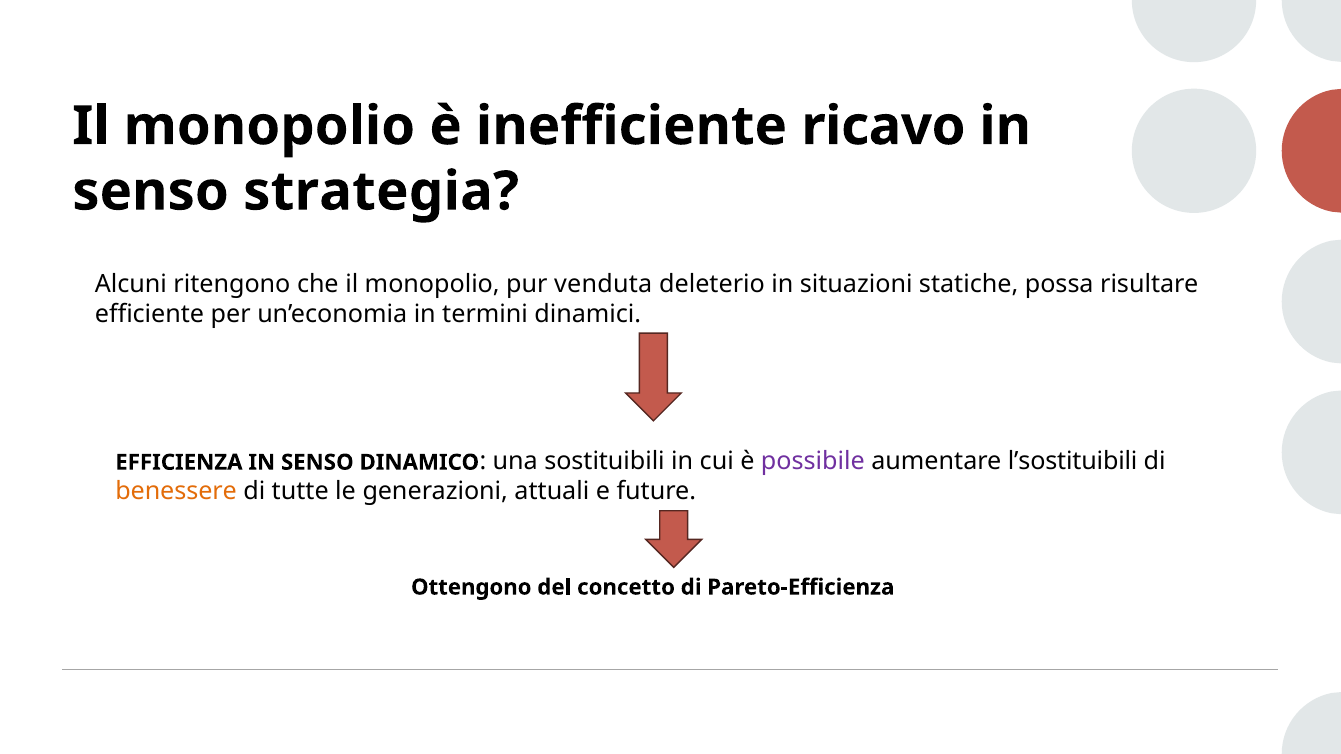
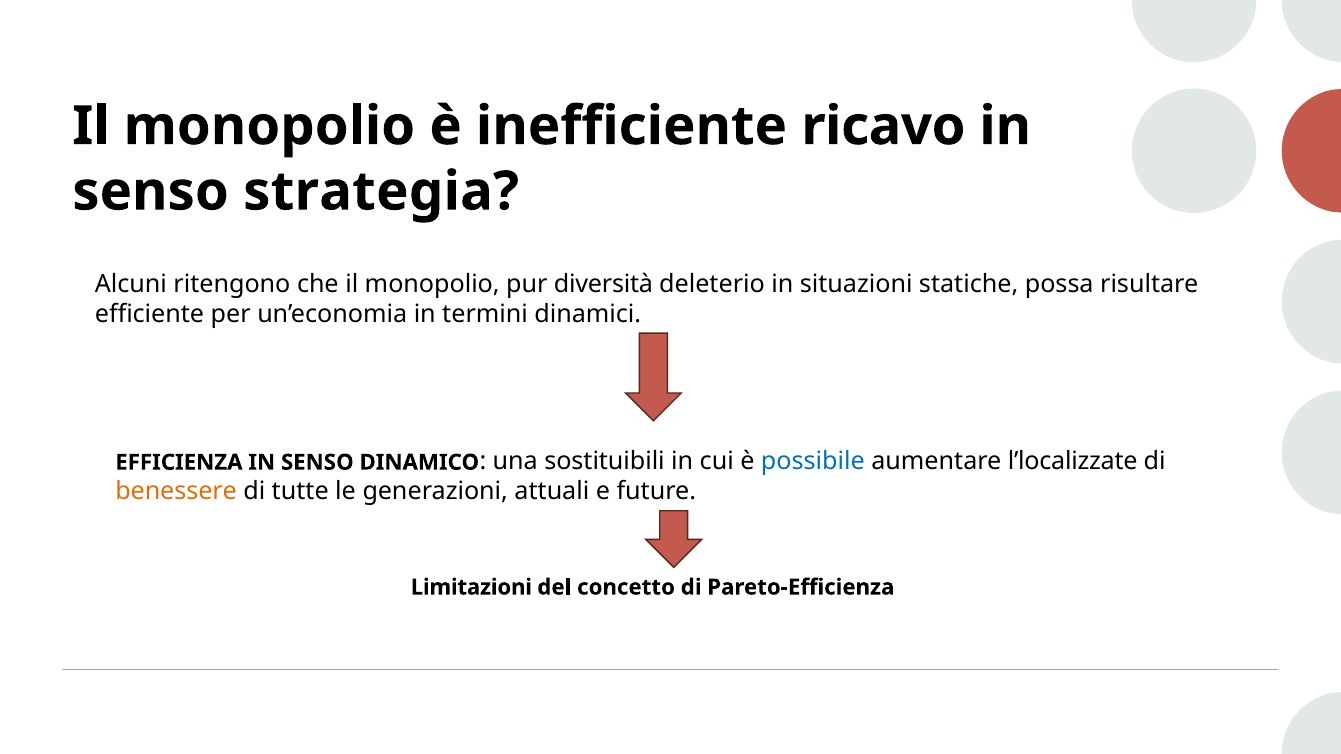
venduta: venduta -> diversità (603, 284)
possibile colour: purple -> blue (813, 462)
l’sostituibili: l’sostituibili -> l’localizzate (1073, 462)
Ottengono: Ottengono -> Limitazioni (471, 587)
